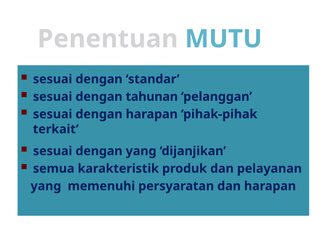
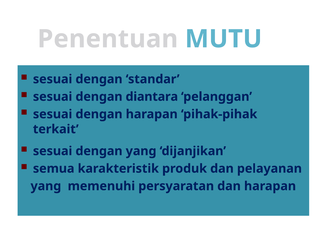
tahunan: tahunan -> diantara (152, 97)
